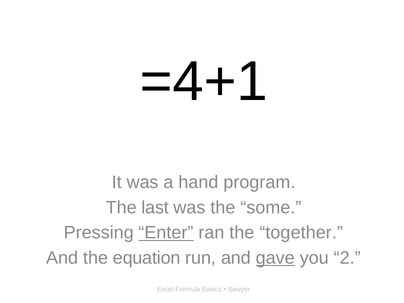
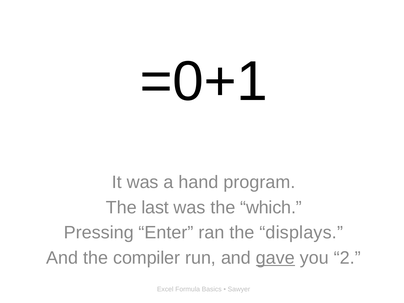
=4+1: =4+1 -> =0+1 (204, 82)
some: some -> which (271, 208)
Enter underline: present -> none (166, 233)
together: together -> displays (301, 233)
equation: equation -> compiler (147, 258)
